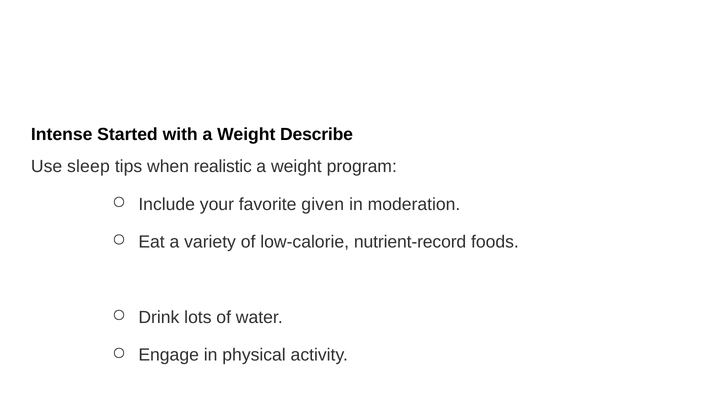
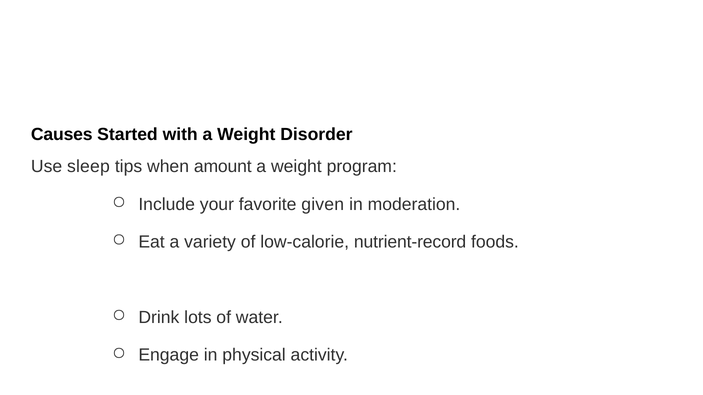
Intense: Intense -> Causes (62, 135)
Describe: Describe -> Disorder (316, 135)
realistic: realistic -> amount (223, 167)
